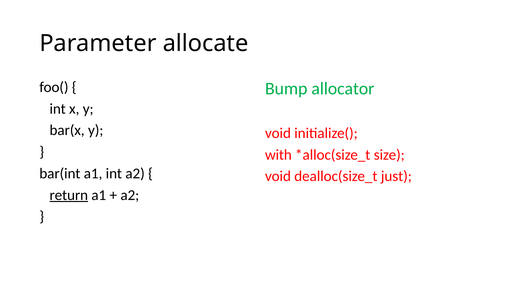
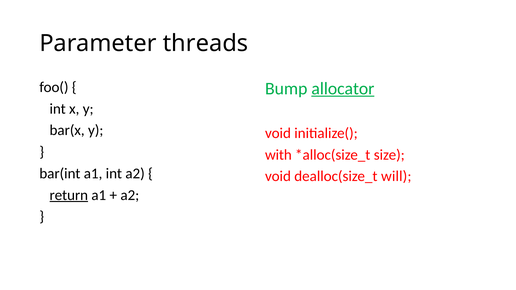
allocate: allocate -> threads (205, 43)
allocator underline: none -> present (343, 89)
just: just -> will (396, 177)
